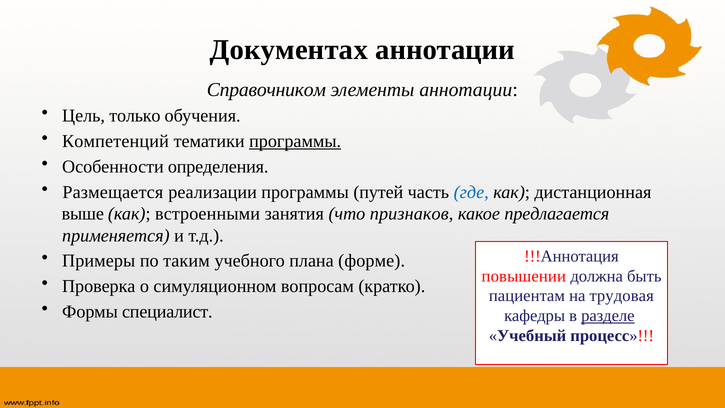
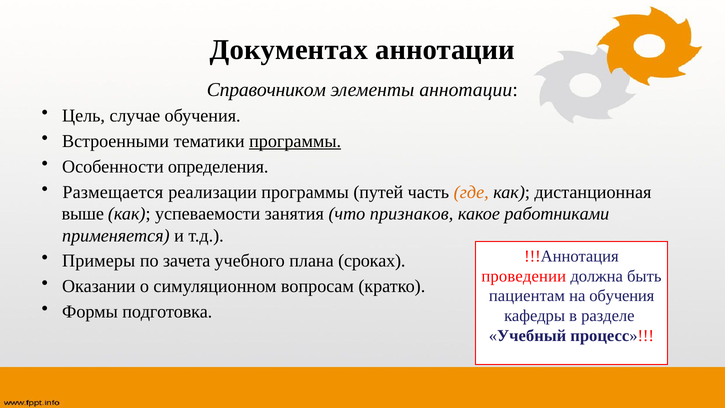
только: только -> случае (135, 116)
Компетенций: Компетенций -> Встроенными (116, 141)
где colour: blue -> orange (471, 192)
встроенными: встроенными -> успеваемости (208, 214)
предлагается: предлагается -> работниками (557, 214)
таким: таким -> зачета (187, 261)
форме: форме -> сроках (372, 261)
повышении: повышении -> проведении (524, 276)
Проверка: Проверка -> Оказании (99, 286)
на трудовая: трудовая -> обучения (622, 296)
специалист: специалист -> подготовка (167, 312)
разделе underline: present -> none (608, 316)
